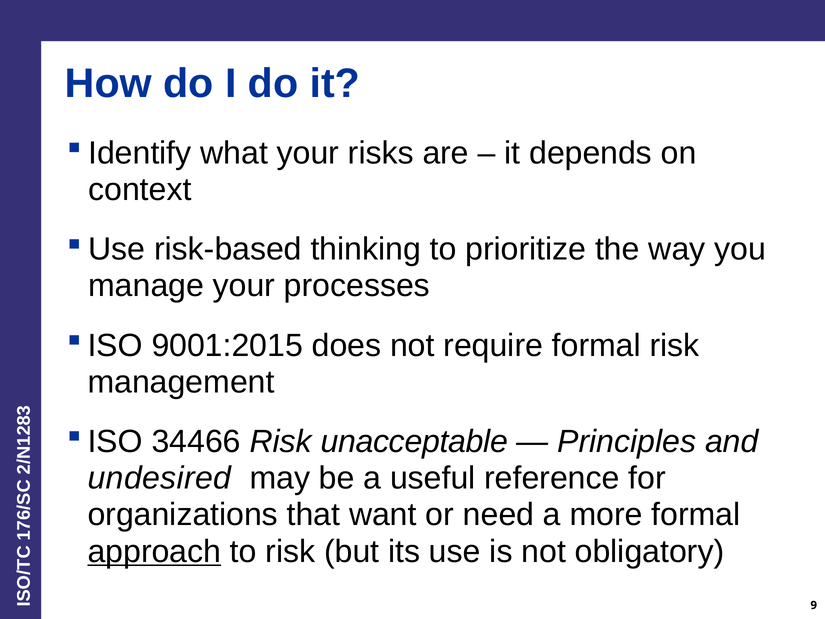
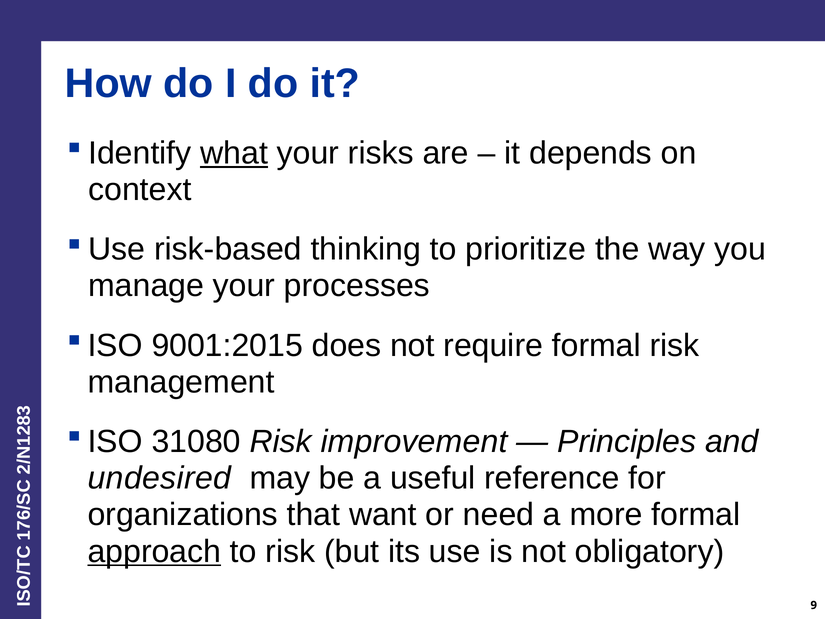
what underline: none -> present (234, 153)
34466: 34466 -> 31080 (196, 441)
unacceptable: unacceptable -> improvement (414, 441)
